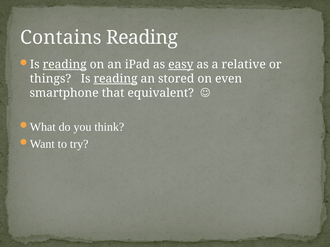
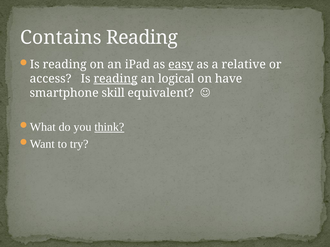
reading underline: present -> none (65, 65)
things: things -> access (50, 79)
stored: stored -> logical (176, 79)
even: even -> have (229, 79)
that: that -> skill (113, 93)
think underline: none -> present (109, 127)
